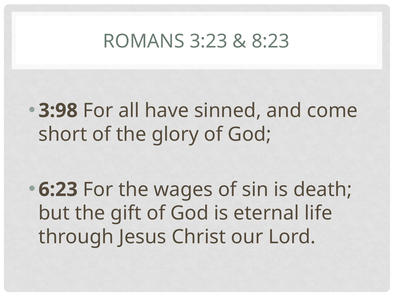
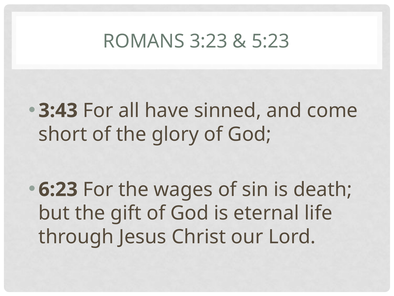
8:23: 8:23 -> 5:23 (271, 41)
3:98: 3:98 -> 3:43 (58, 110)
